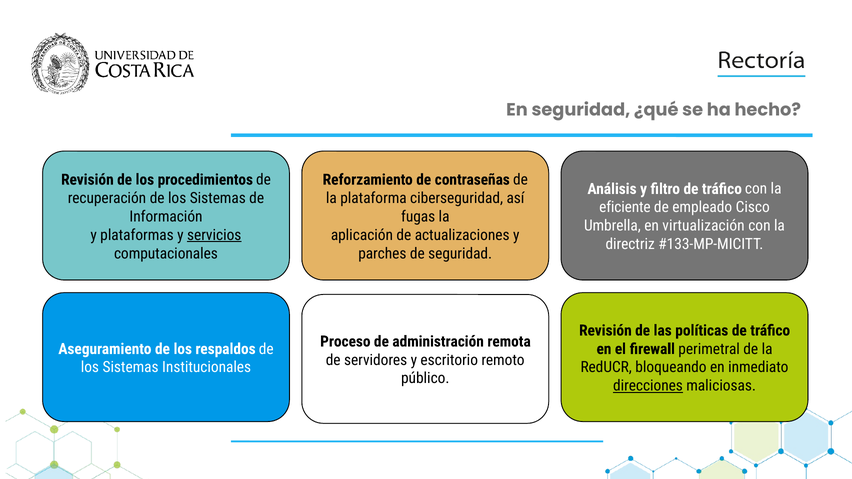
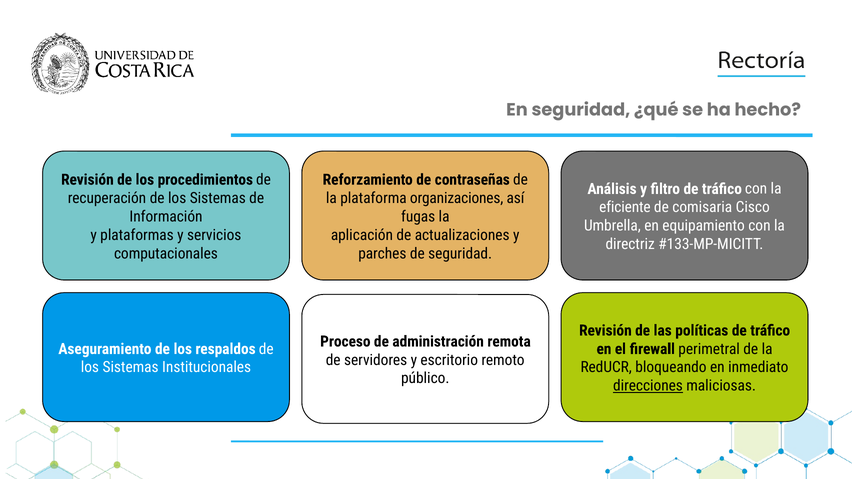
ciberseguridad: ciberseguridad -> organizaciones (457, 198)
empleado: empleado -> comisaria (702, 207)
virtualización: virtualización -> equipamiento (704, 226)
servicios underline: present -> none (214, 235)
